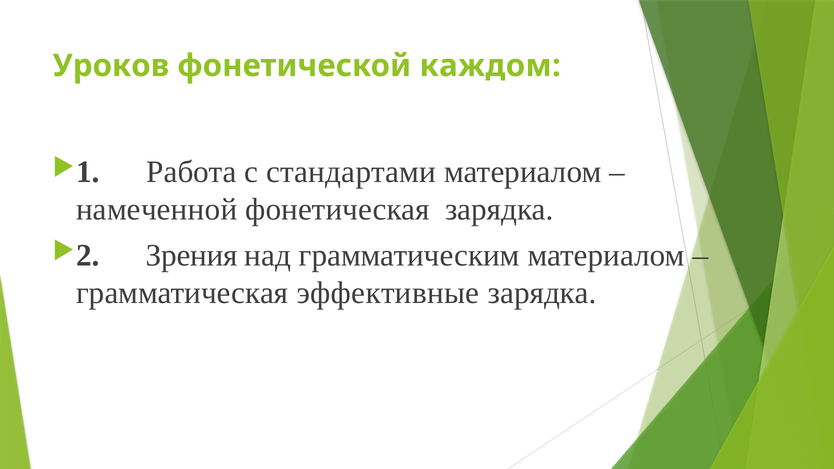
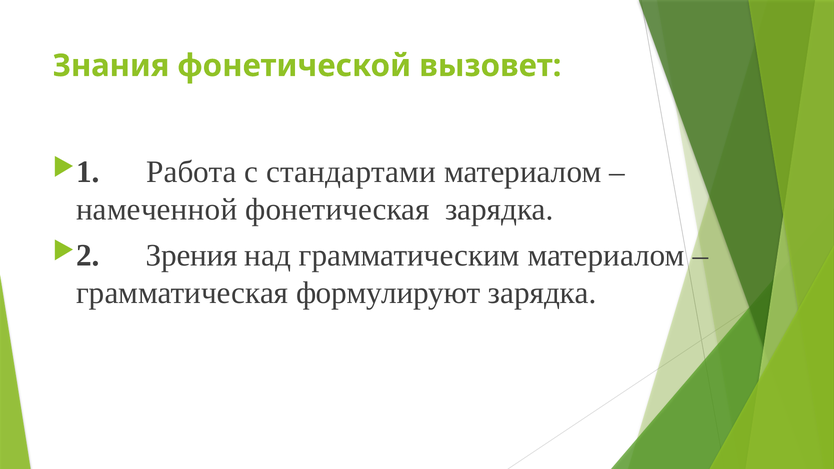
Уроков: Уроков -> Знания (111, 66)
каждом: каждом -> вызовет (490, 66)
эффективные: эффективные -> формулируют (388, 293)
